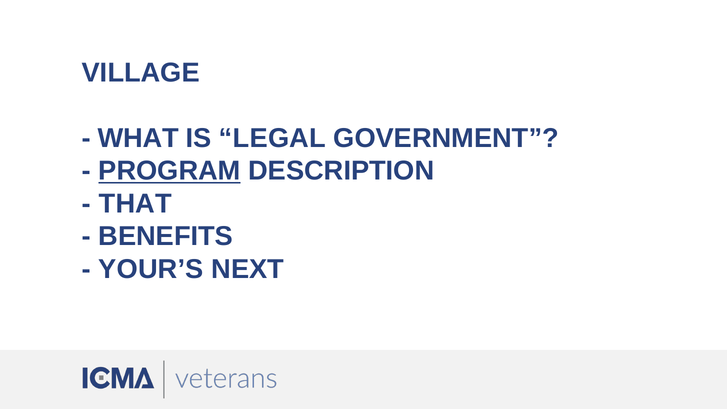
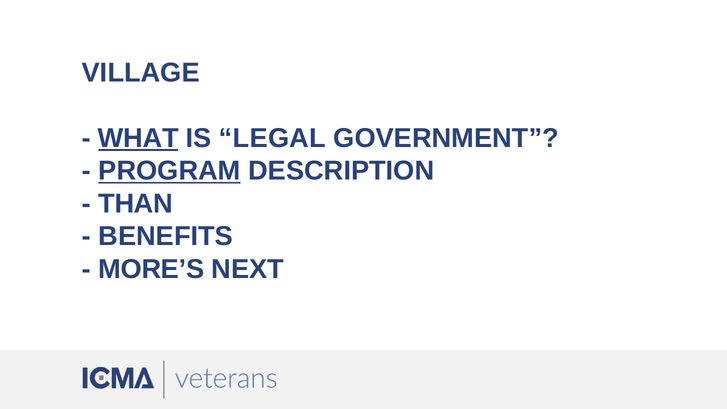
WHAT underline: none -> present (138, 138)
THAT: THAT -> THAN (136, 204)
YOUR’S: YOUR’S -> MORE’S (151, 269)
